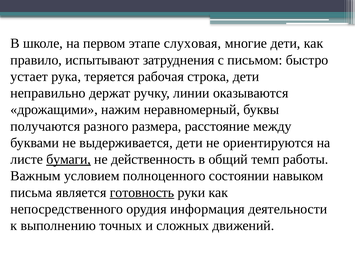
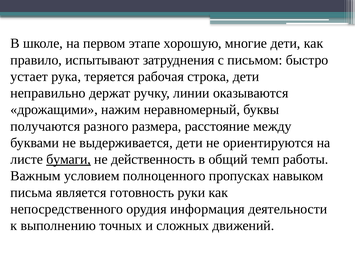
слуховая: слуховая -> хорошую (193, 43)
состоянии: состоянии -> пропусках (239, 176)
готовность underline: present -> none (142, 193)
